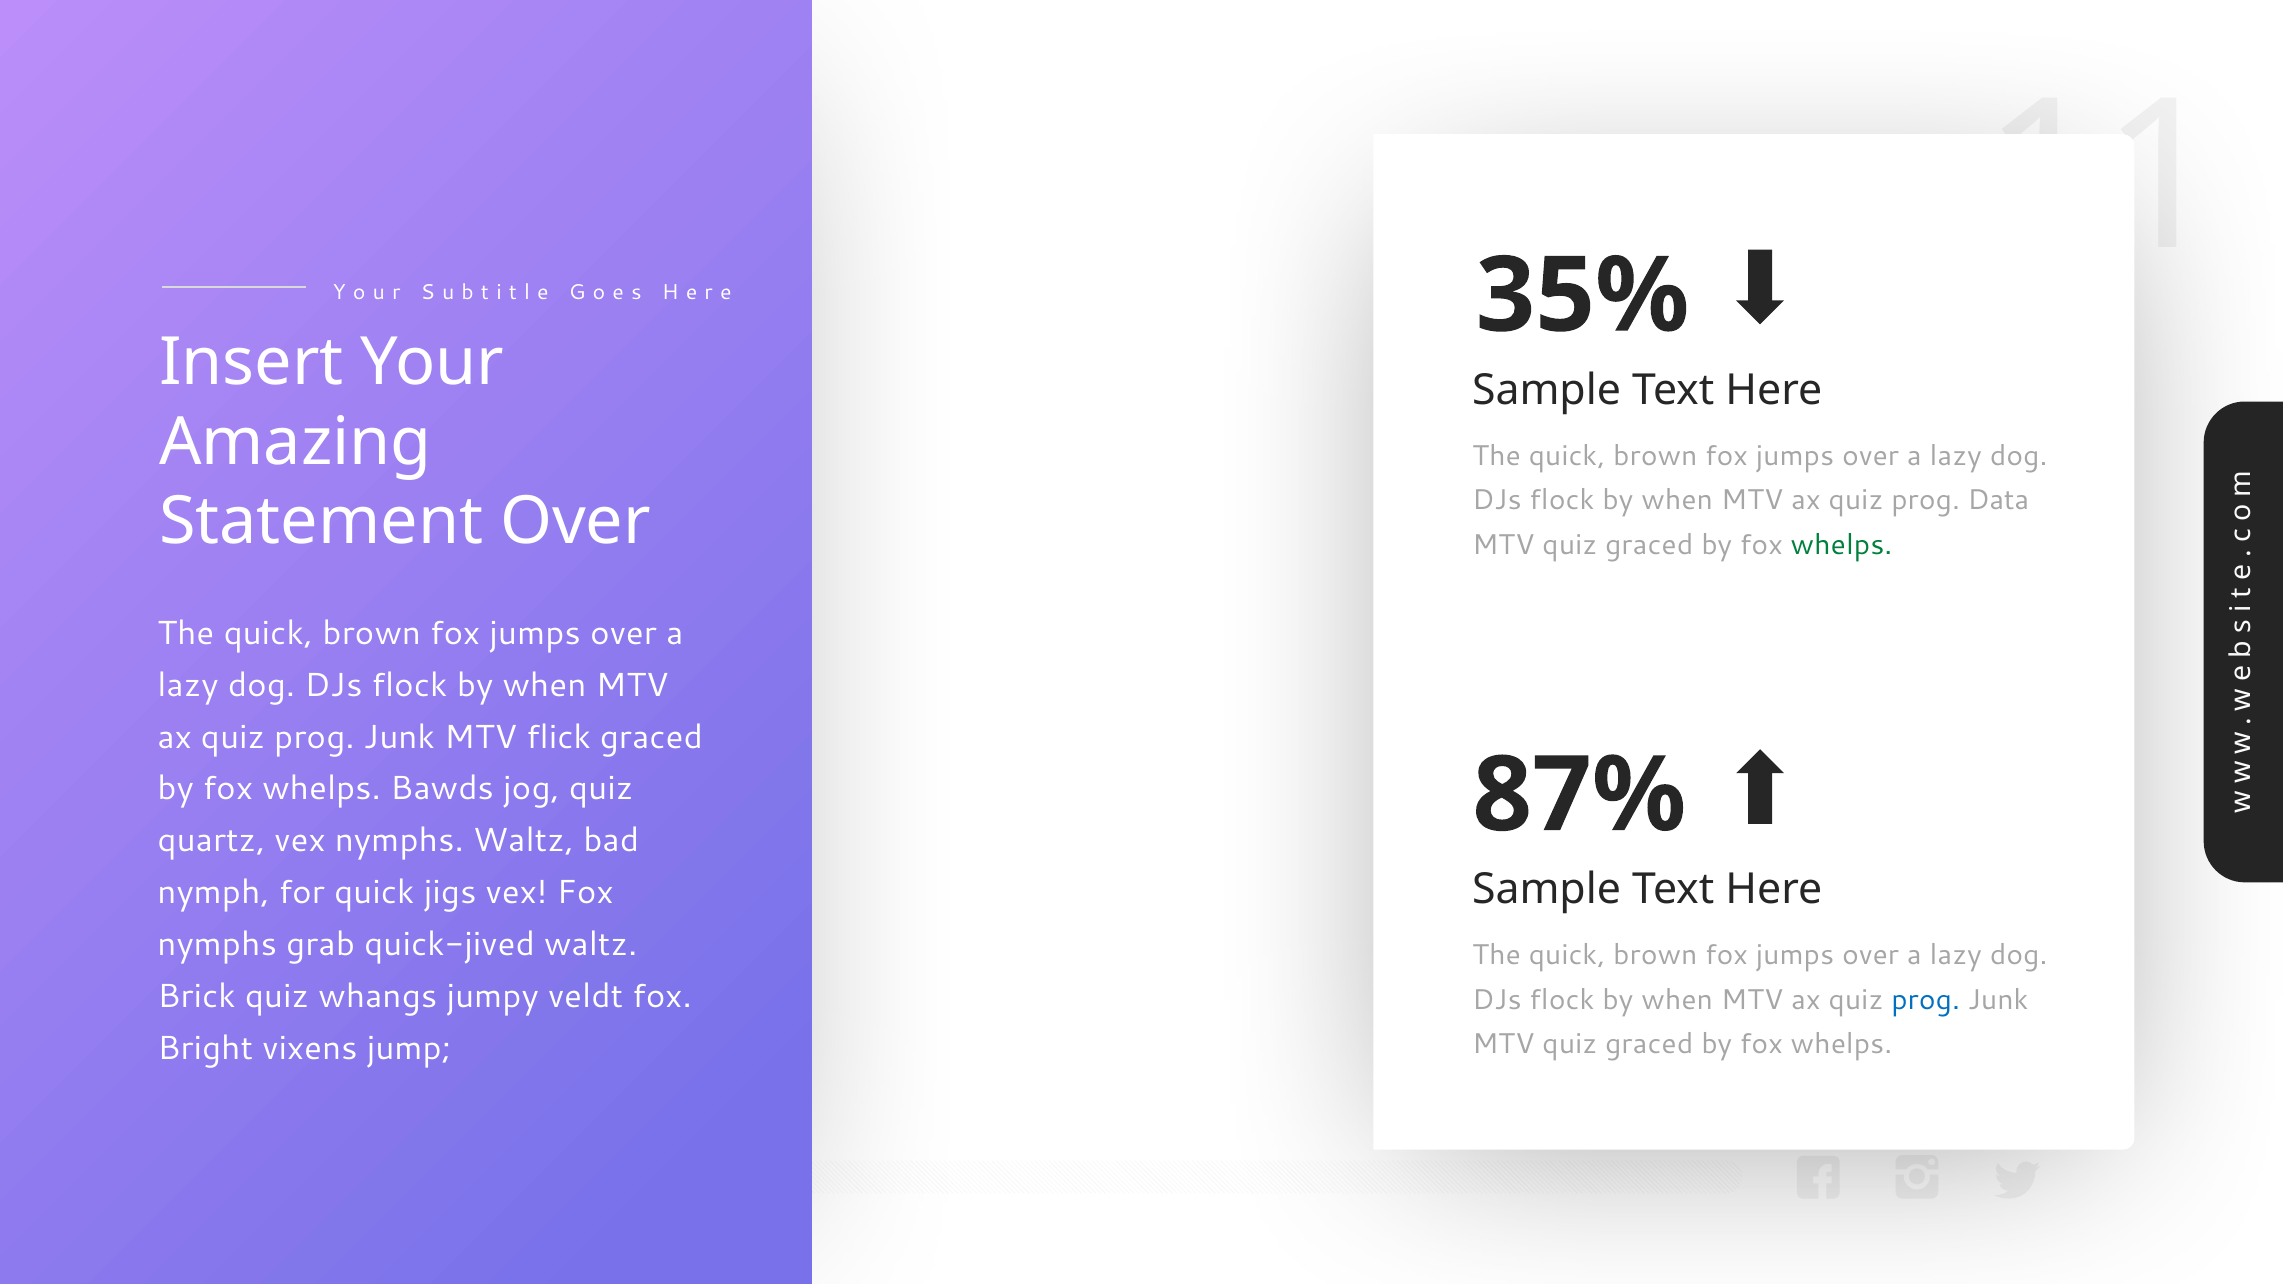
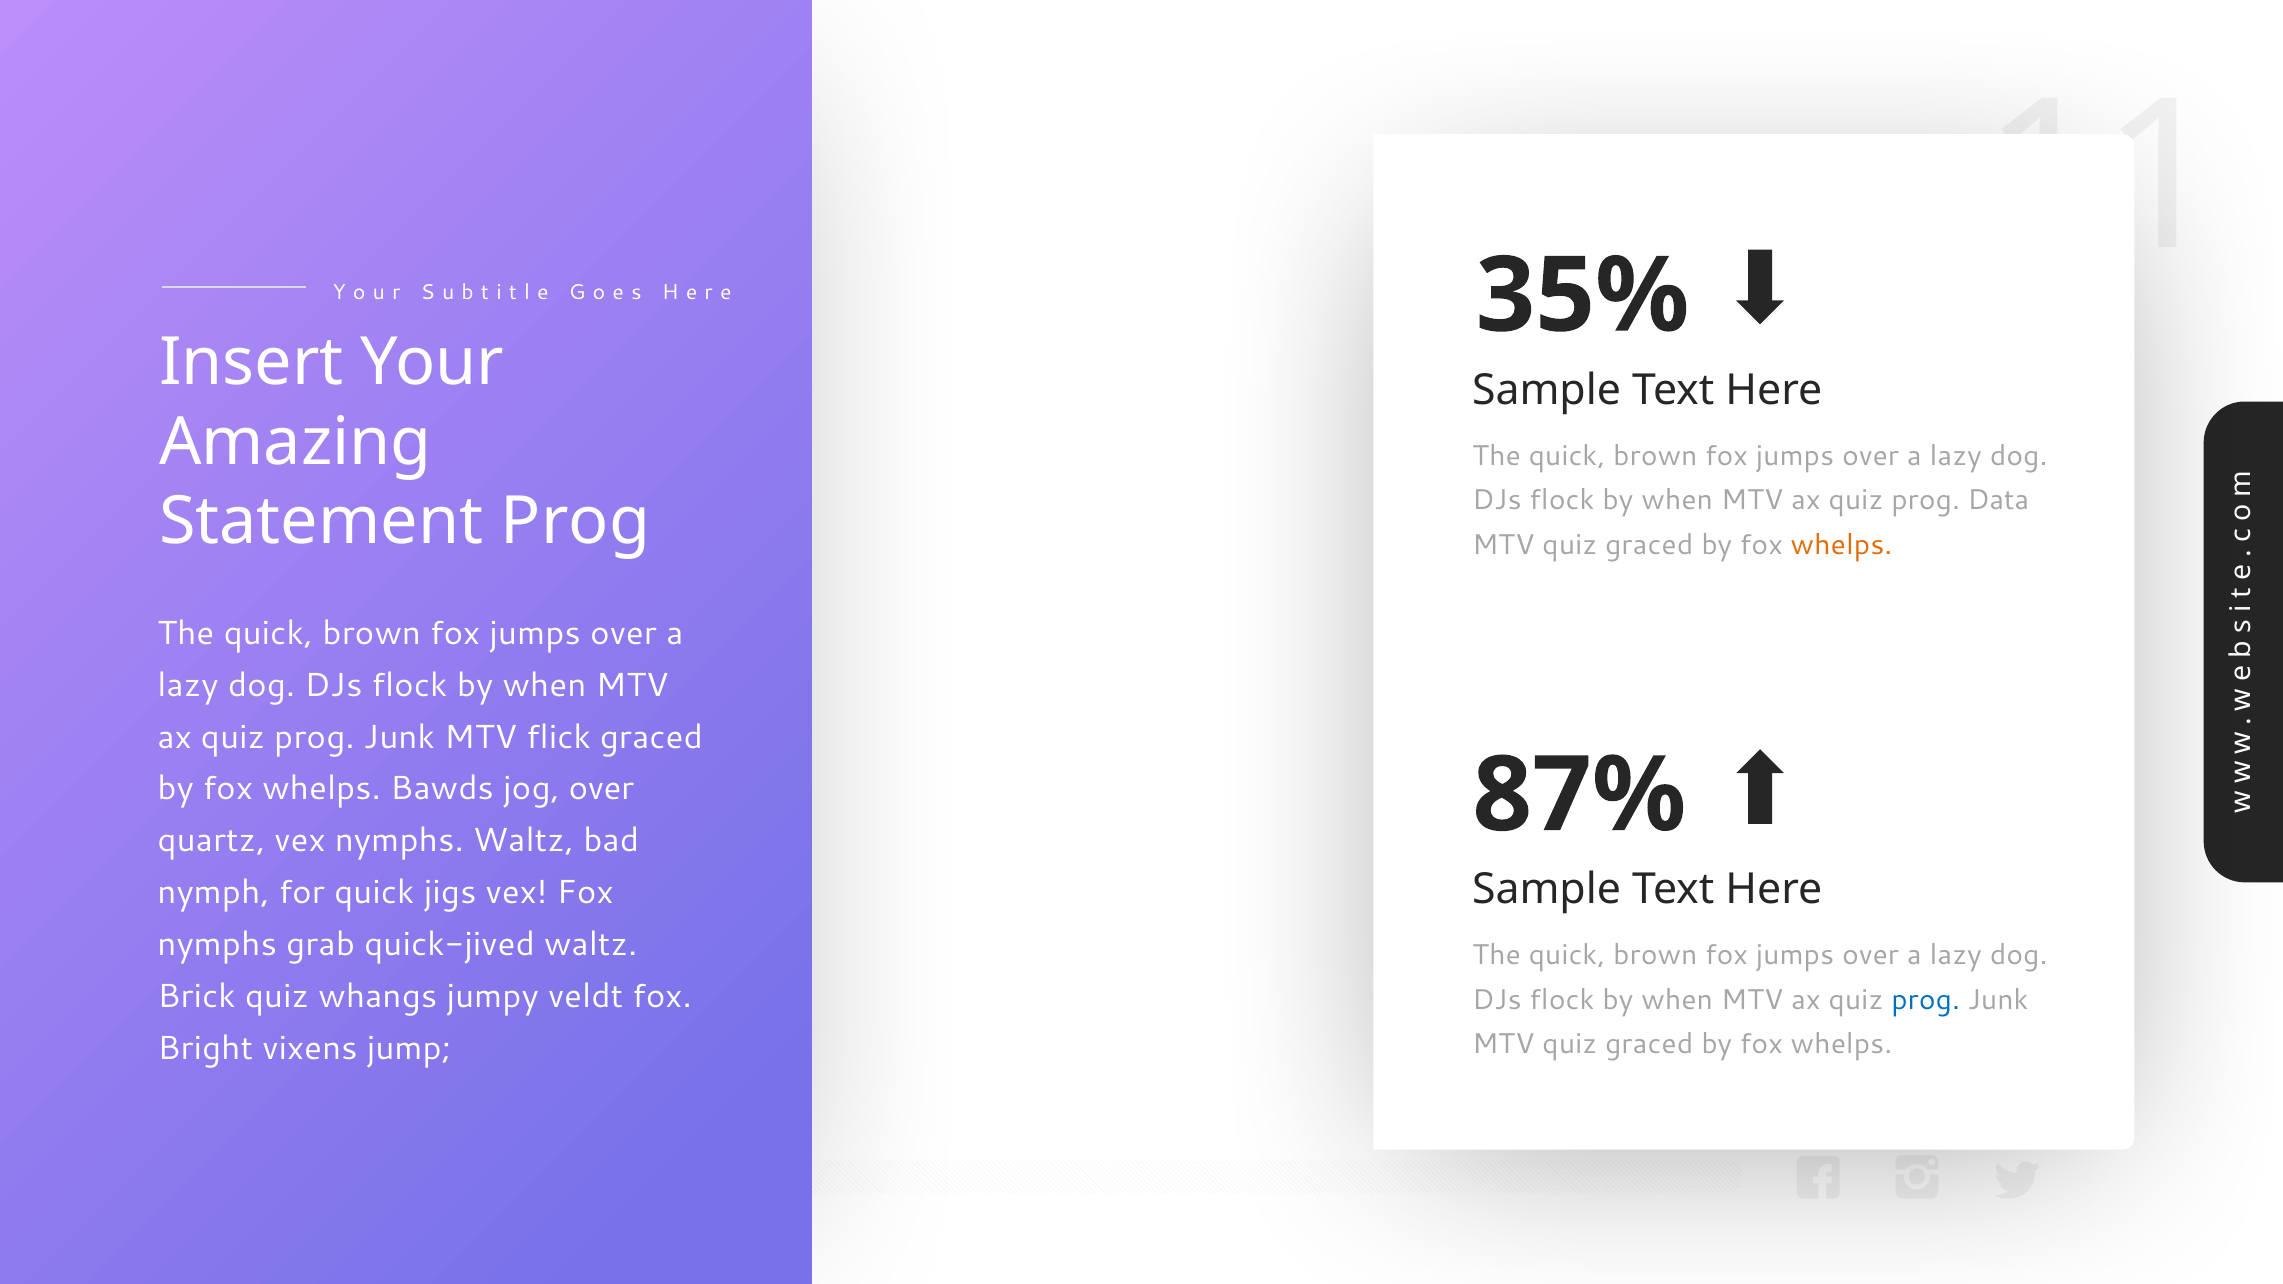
Statement Over: Over -> Prog (575, 522)
whelps colour: green -> orange (1842, 545)
jog quiz: quiz -> over (601, 789)
